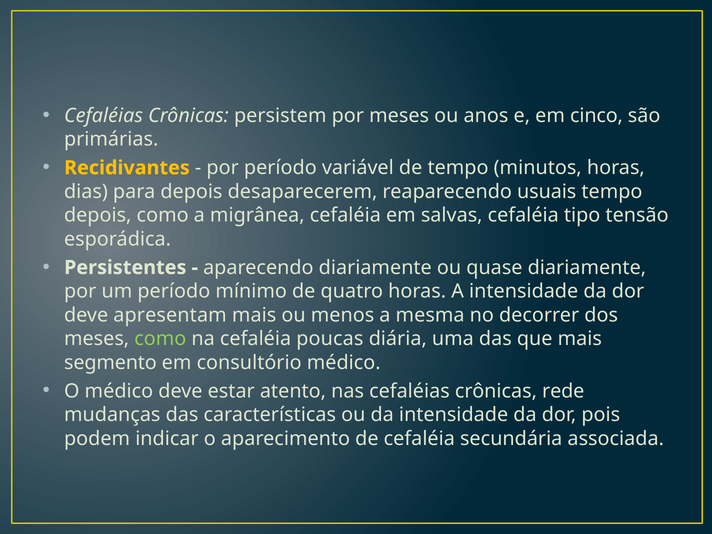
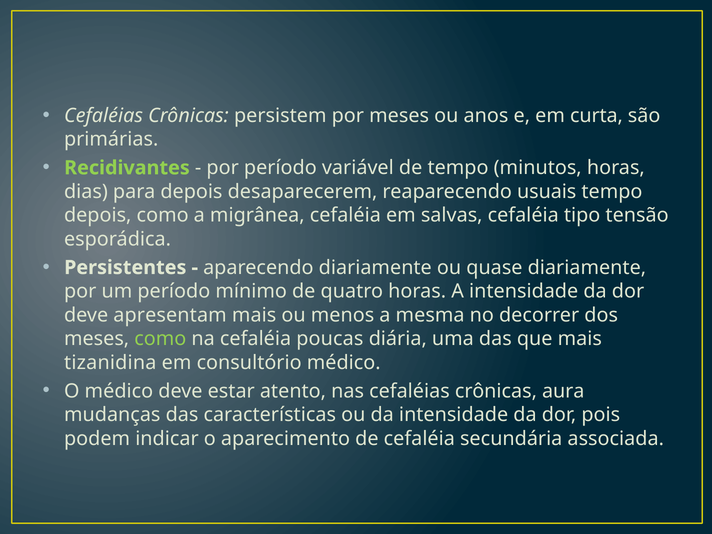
cinco: cinco -> curta (596, 116)
Recidivantes colour: yellow -> light green (127, 168)
segmento: segmento -> tizanidina (110, 363)
rede: rede -> aura (563, 391)
